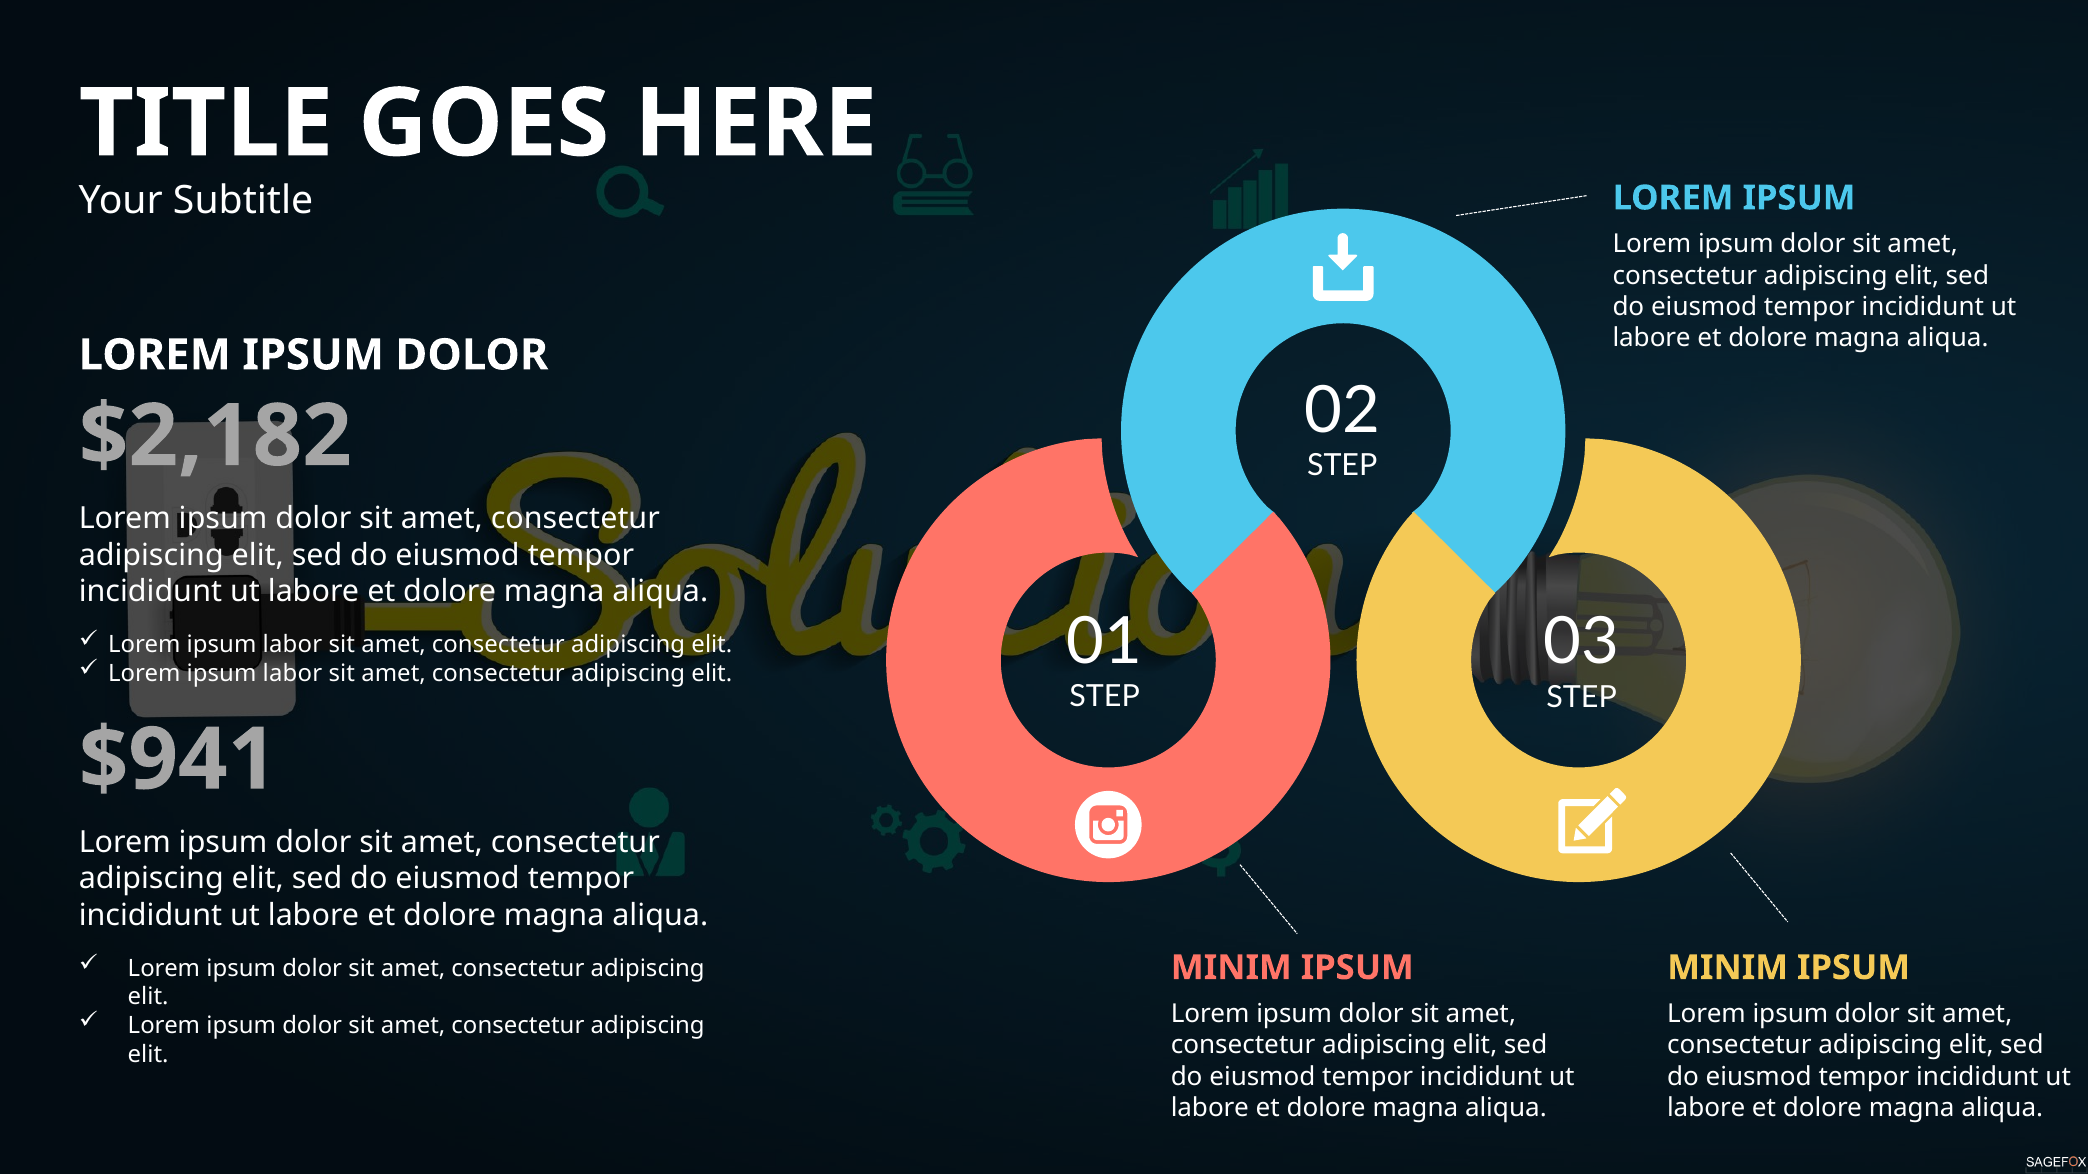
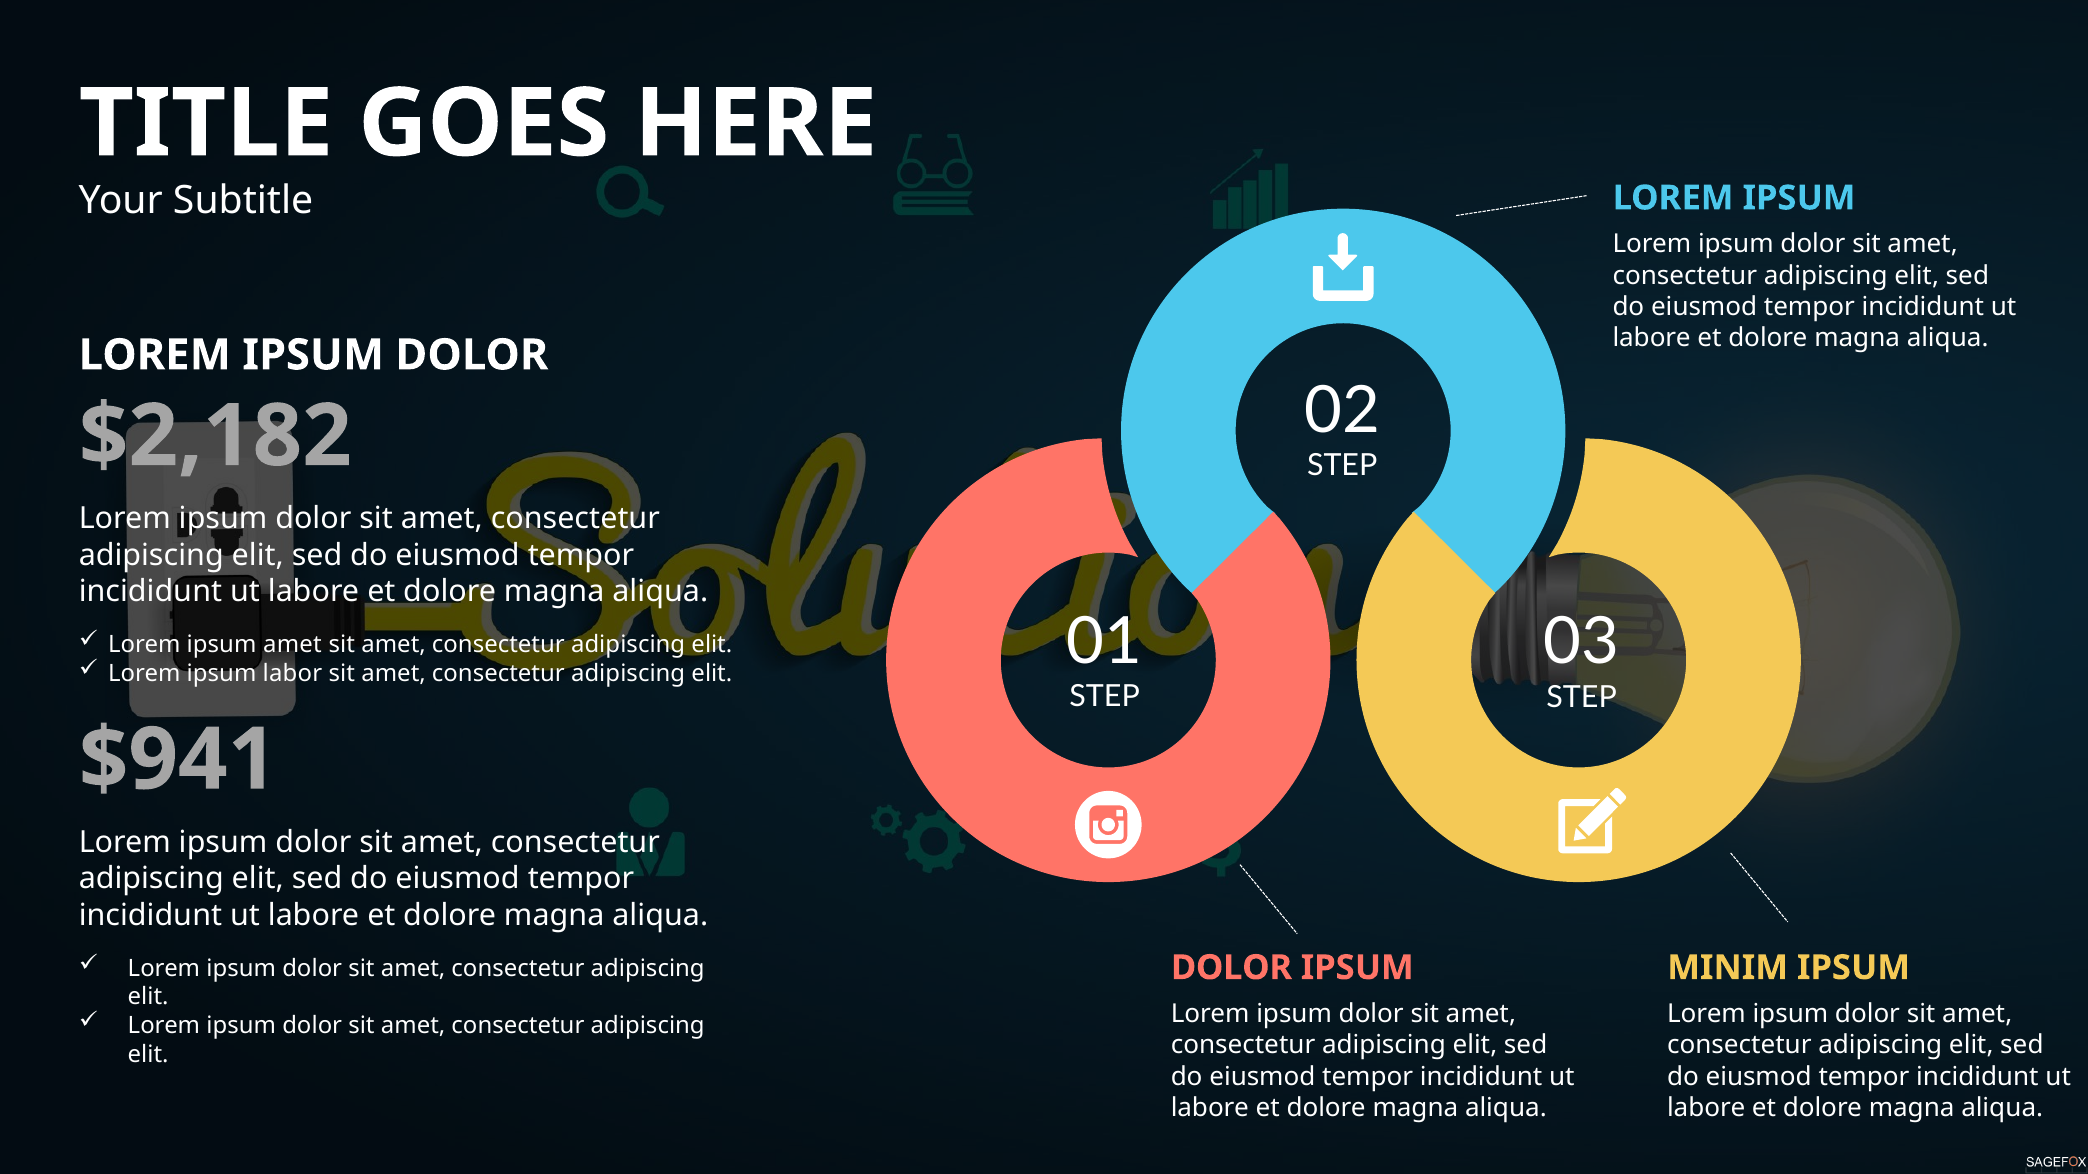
labor: labor -> amet (292, 645)
MINIM: MINIM -> DOLOR (1231, 968)
